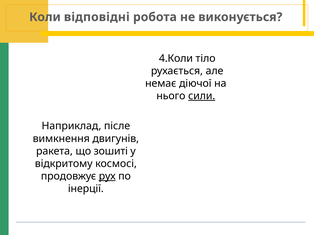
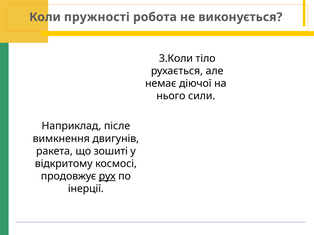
відповідні: відповідні -> пружності (97, 17)
4.Коли: 4.Коли -> 3.Коли (176, 58)
сили underline: present -> none (202, 96)
